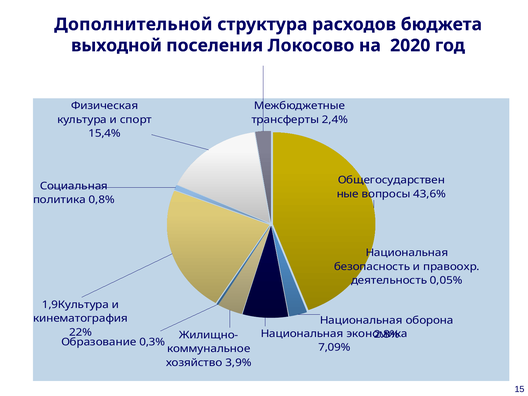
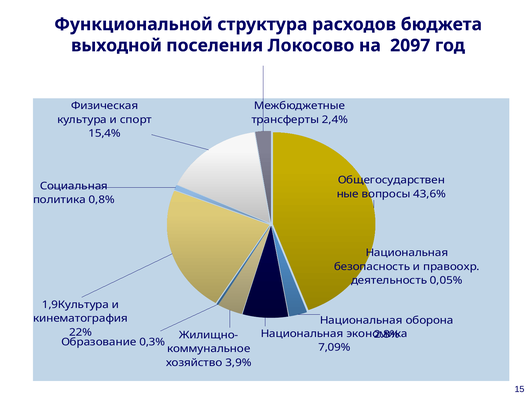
Дополнительной: Дополнительной -> Функциональной (133, 24)
2020: 2020 -> 2097 (410, 46)
